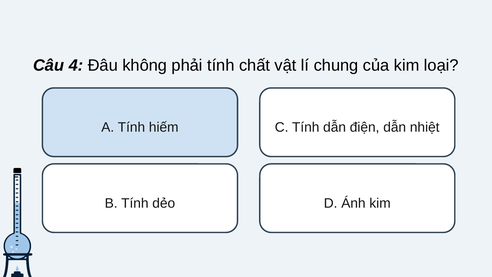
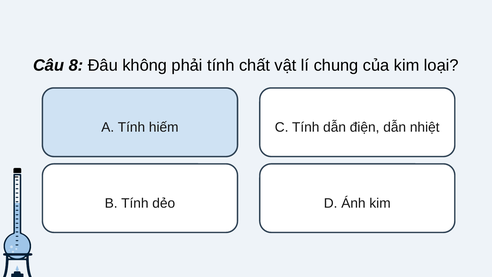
4: 4 -> 8 (76, 65)
